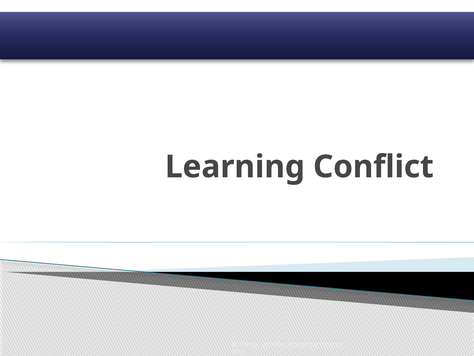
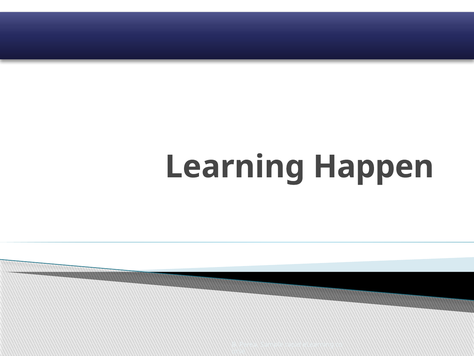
Conflict: Conflict -> Happen (373, 167)
